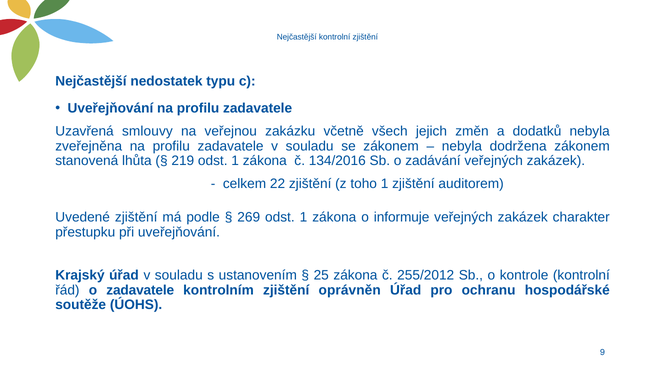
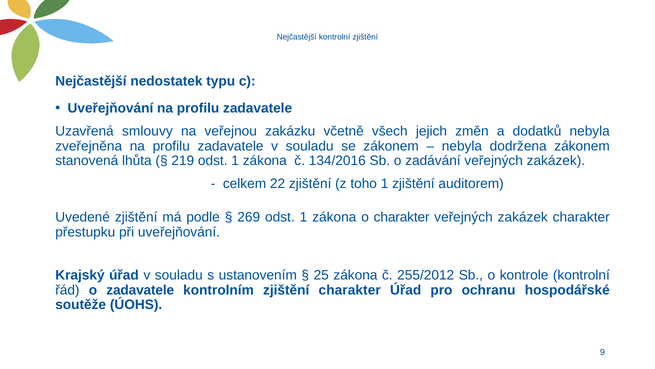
o informuje: informuje -> charakter (402, 217)
zjištění oprávněn: oprávněn -> charakter (350, 290)
